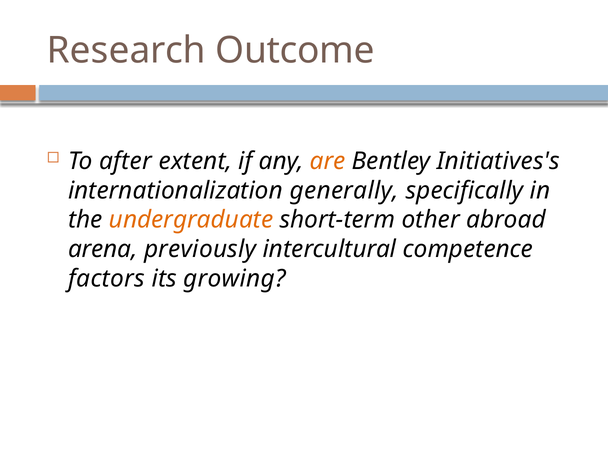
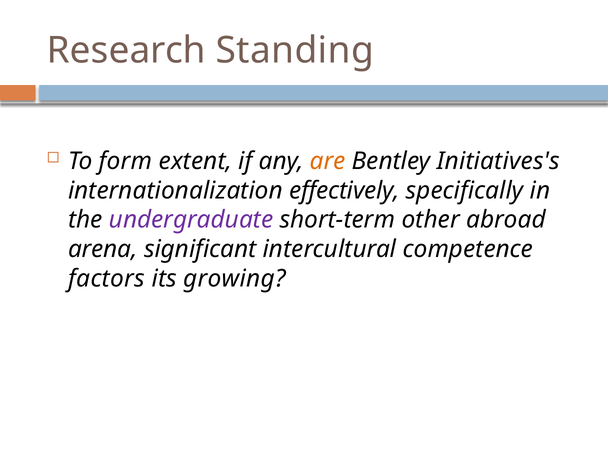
Outcome: Outcome -> Standing (295, 51)
after: after -> form (126, 161)
generally: generally -> effectively (344, 191)
undergraduate colour: orange -> purple (191, 220)
previously: previously -> significant (200, 249)
